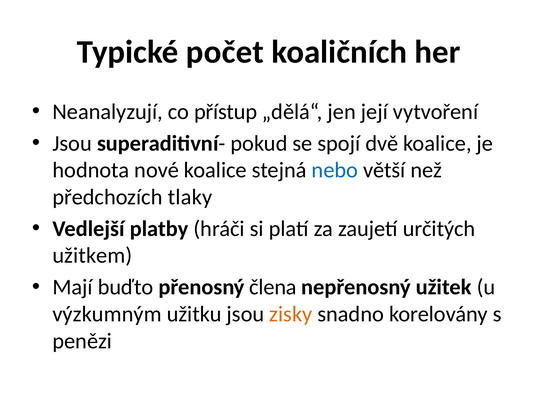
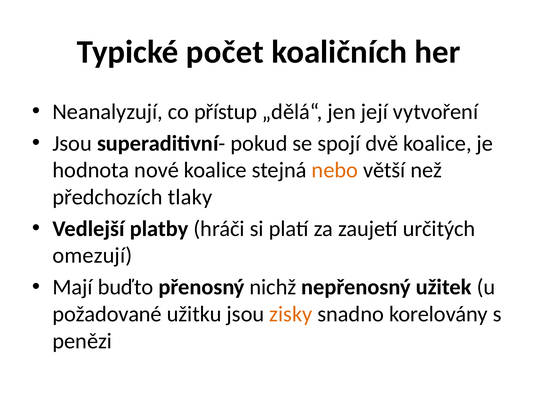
nebo colour: blue -> orange (335, 170)
užitkem: užitkem -> omezují (92, 256)
člena: člena -> nichž (273, 288)
výzkumným: výzkumným -> požadované (107, 315)
